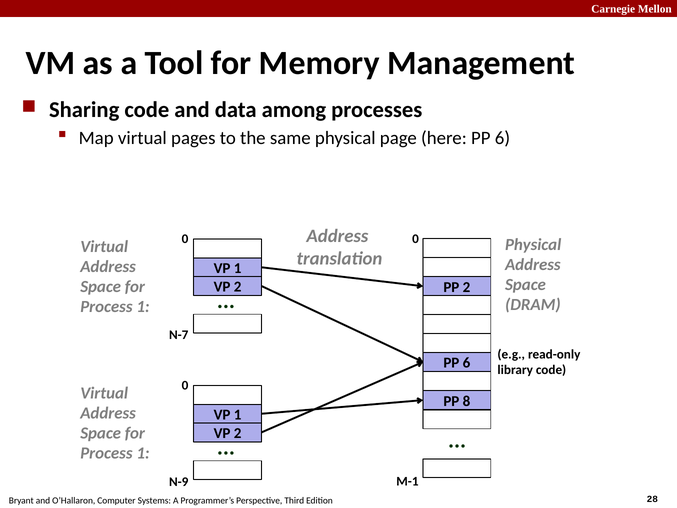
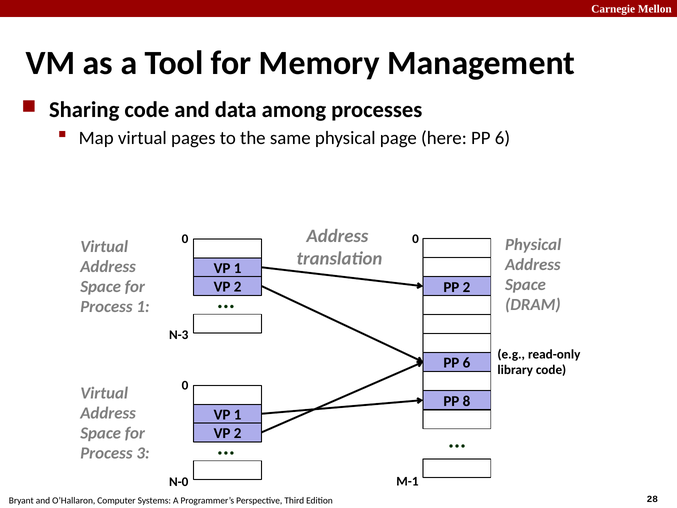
N-7: N-7 -> N-3 (179, 335)
1: 1 -> 3 (143, 453)
N-9: N-9 -> N-0 (179, 482)
